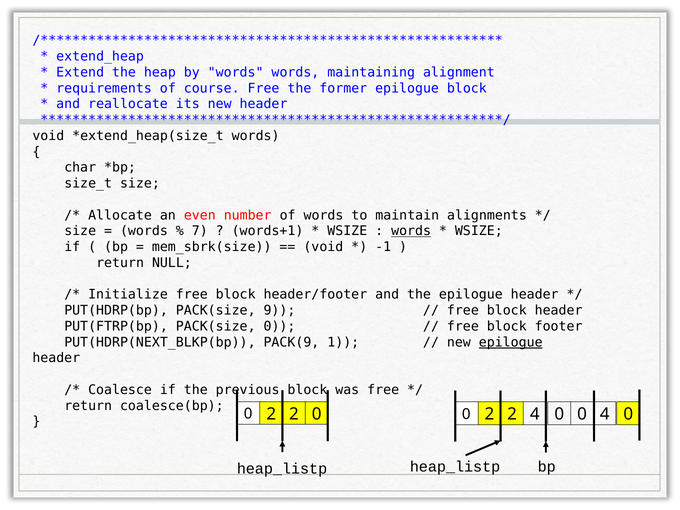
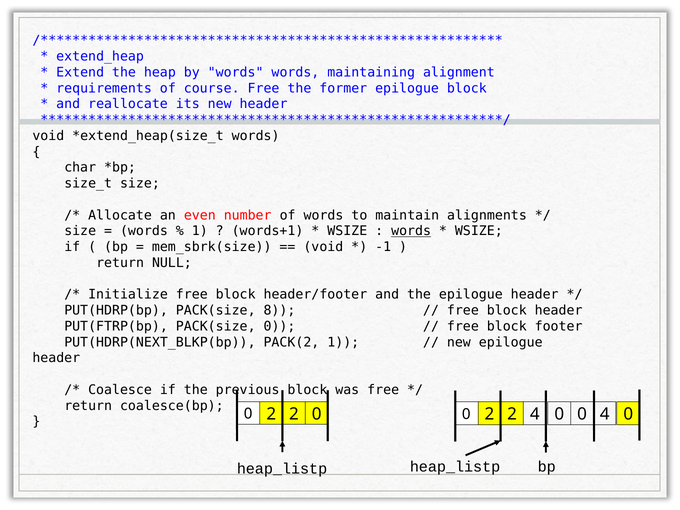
7: 7 -> 1 (200, 231)
9: 9 -> 8 (279, 310)
PACK(9: PACK(9 -> PACK(2 (291, 342)
epilogue underline: present -> none (511, 342)
